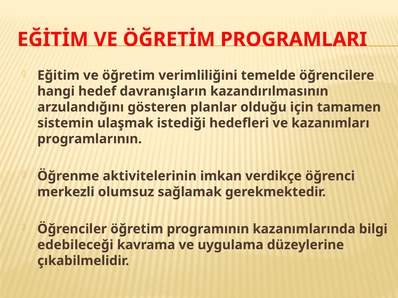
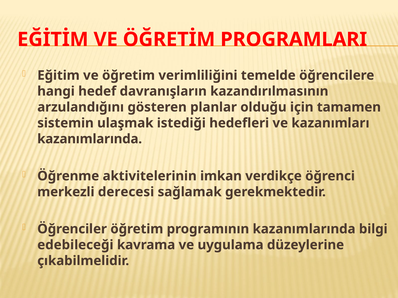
programlarının: programlarının -> kazanımlarında (90, 139)
olumsuz: olumsuz -> derecesi (126, 192)
